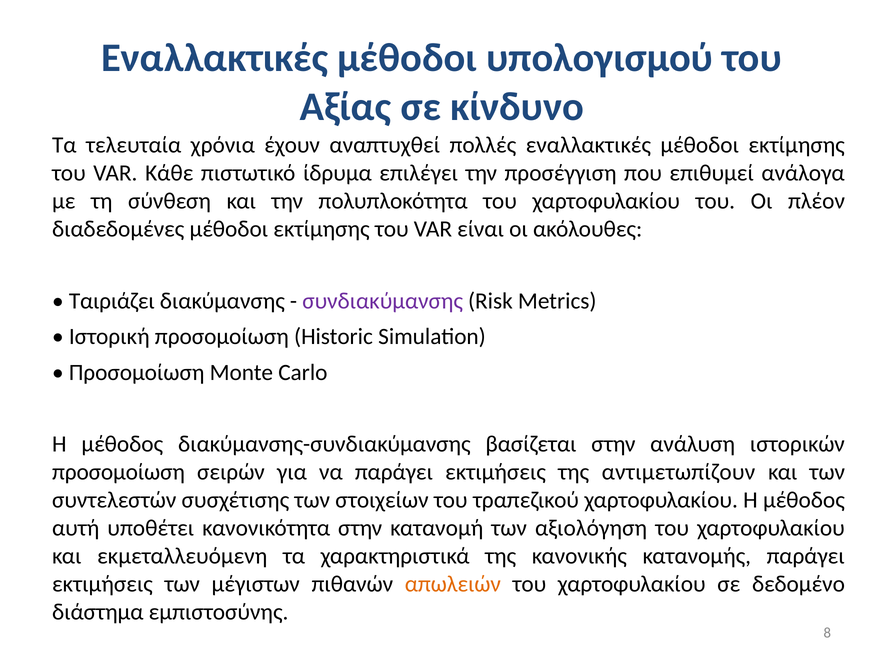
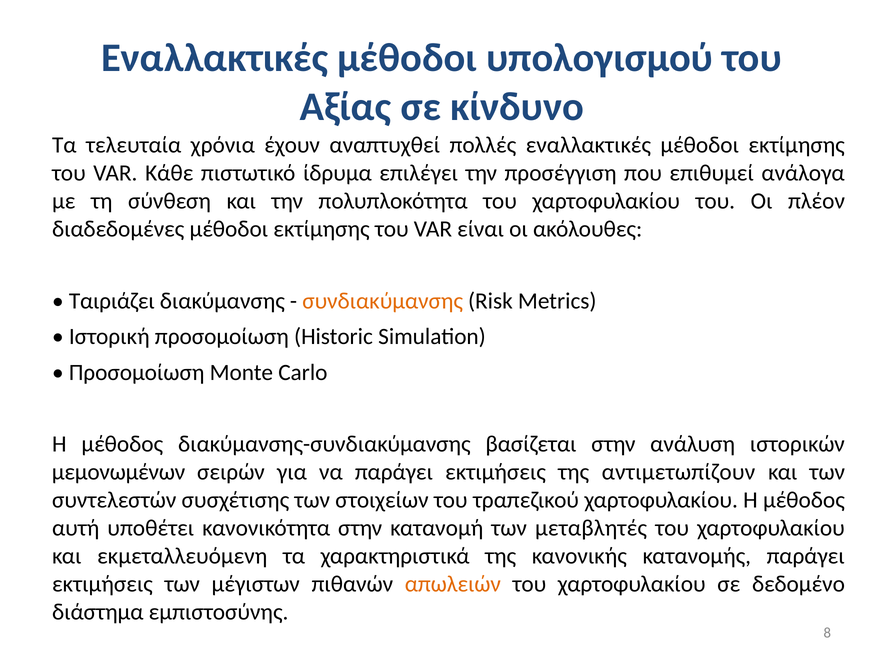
συνδιακύμανσης colour: purple -> orange (383, 301)
προσομοίωση: προσομοίωση -> μεμονωμένων (119, 472)
αξιολόγηση: αξιολόγηση -> μεταβλητές (591, 528)
